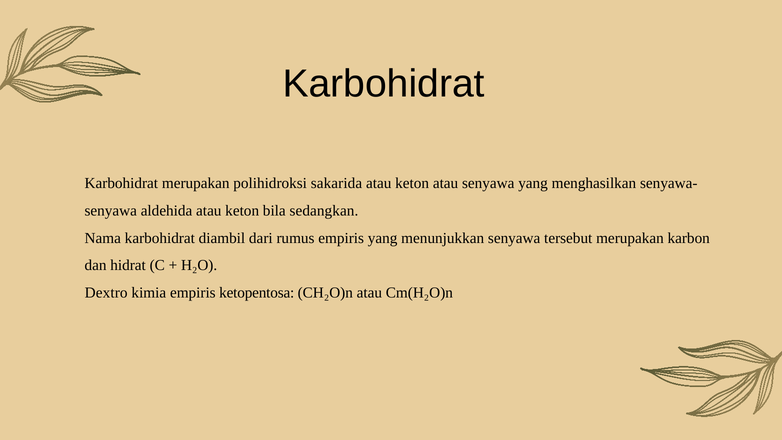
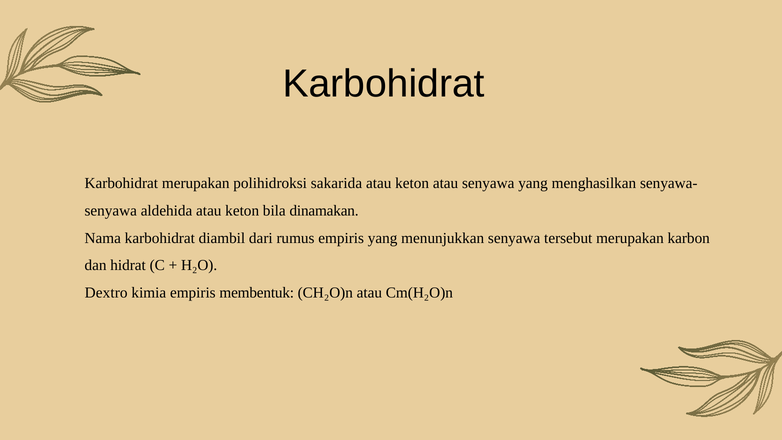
sedangkan: sedangkan -> dinamakan (324, 211)
ketopentosa: ketopentosa -> membentuk (257, 293)
